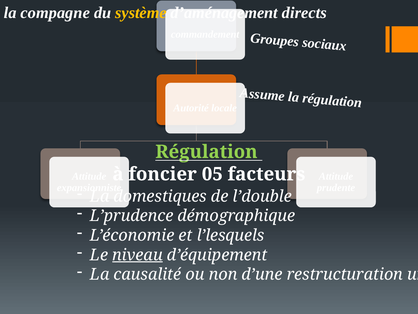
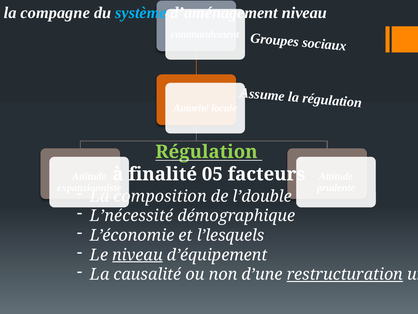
système colour: yellow -> light blue (141, 13)
d’aménagement directs: directs -> niveau (304, 13)
foncier: foncier -> finalité (163, 174)
domestiques: domestiques -> composition (160, 196)
L’prudence: L’prudence -> L’nécessité (132, 216)
restructuration underline: none -> present (345, 274)
